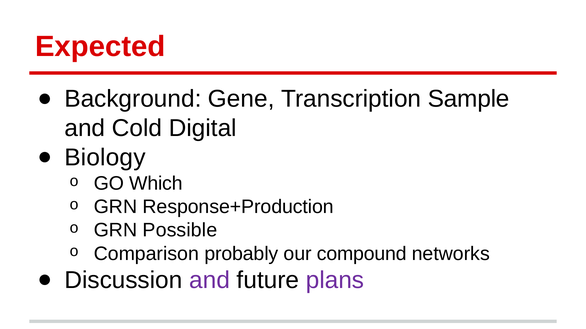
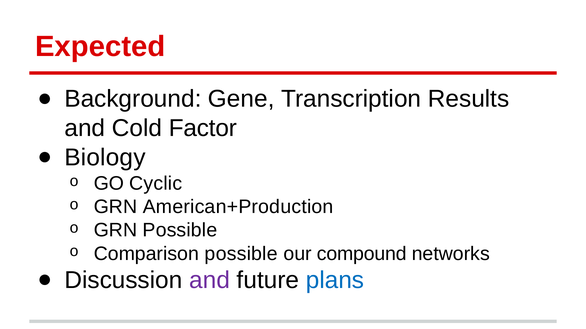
Sample: Sample -> Results (469, 99)
Digital: Digital -> Factor (203, 128)
Which: Which -> Cyclic (156, 184)
Response+Production: Response+Production -> American+Production (238, 207)
Comparison probably: probably -> possible (241, 254)
plans colour: purple -> blue (335, 281)
